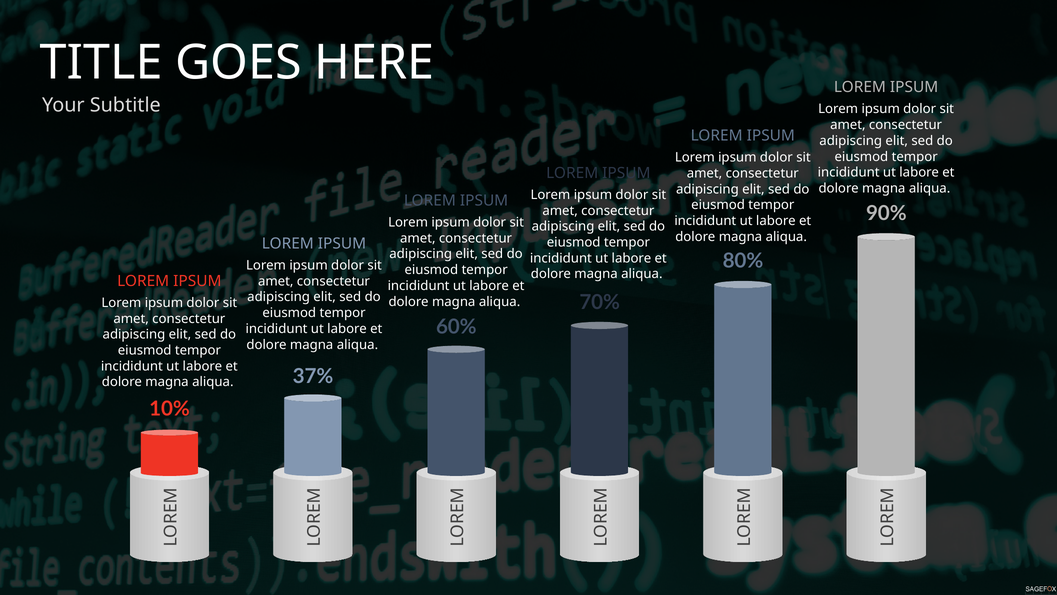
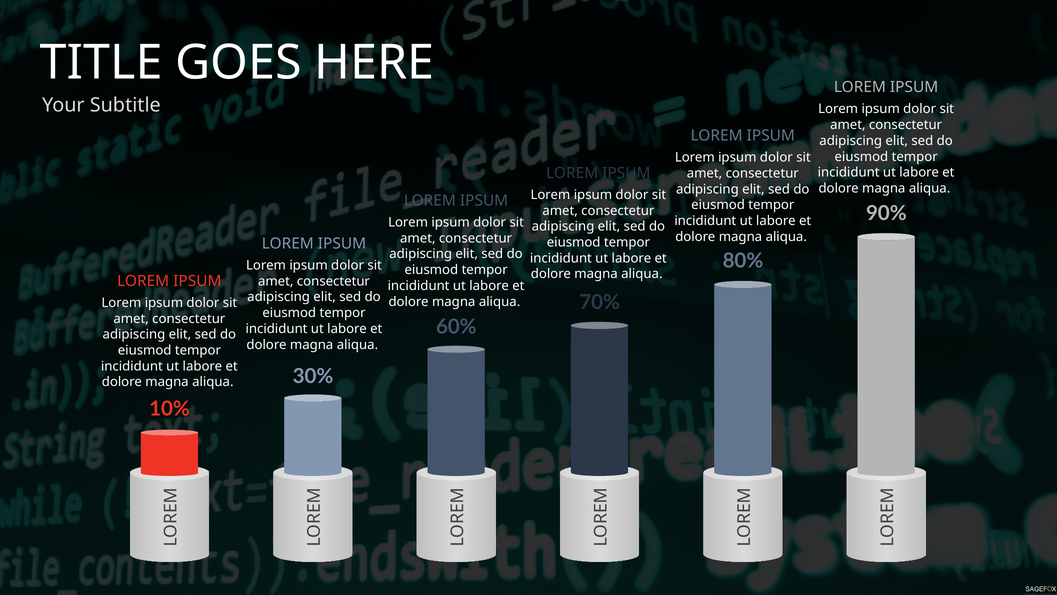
37%: 37% -> 30% (313, 376)
